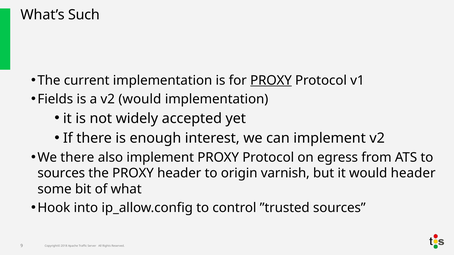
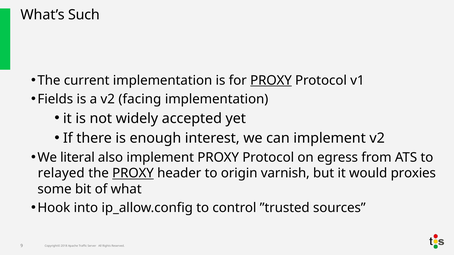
v2 would: would -> facing (140, 99)
We there: there -> literal (77, 158)
sources: sources -> relayed (61, 173)
PROXY underline: none -> present (133, 173)
would header: header -> proxies (413, 173)
